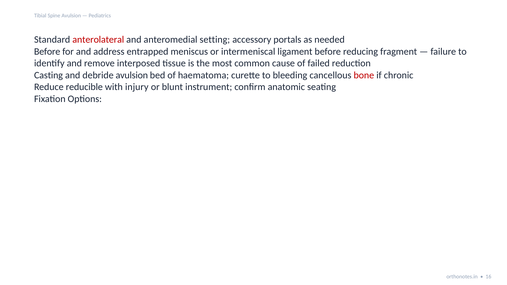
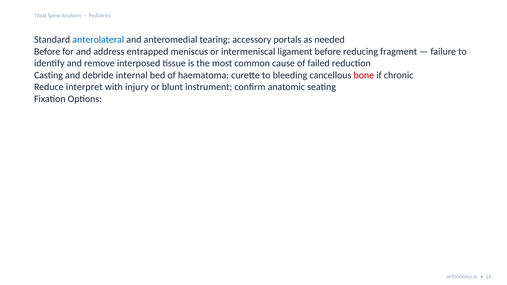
anterolateral colour: red -> blue (98, 40)
setting: setting -> tearing (215, 40)
debride avulsion: avulsion -> internal (132, 75)
reducible: reducible -> interpret (84, 87)
